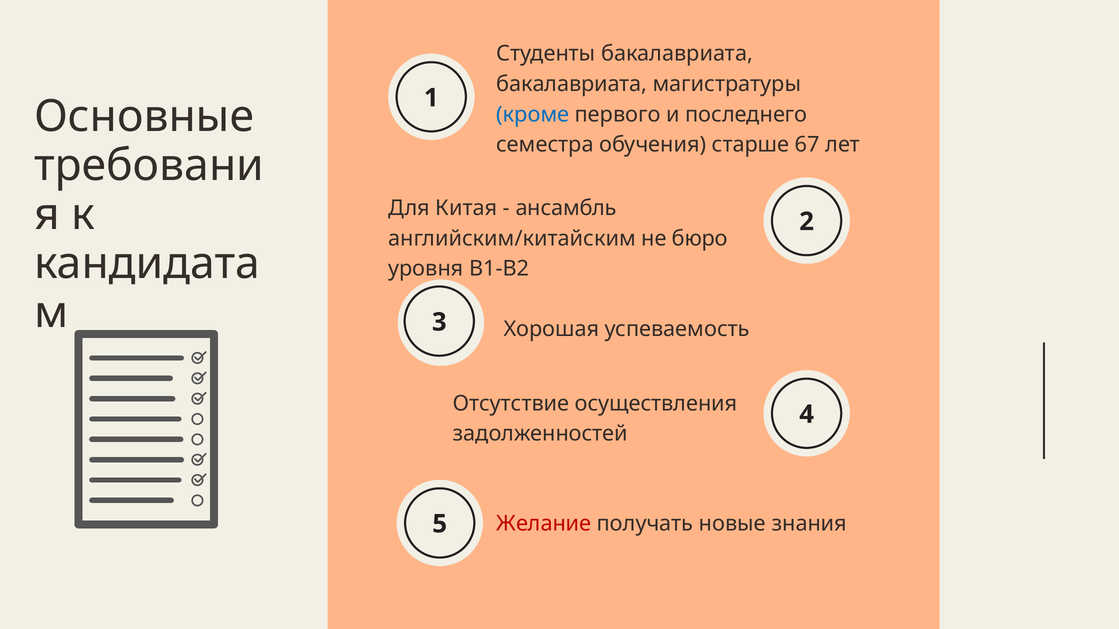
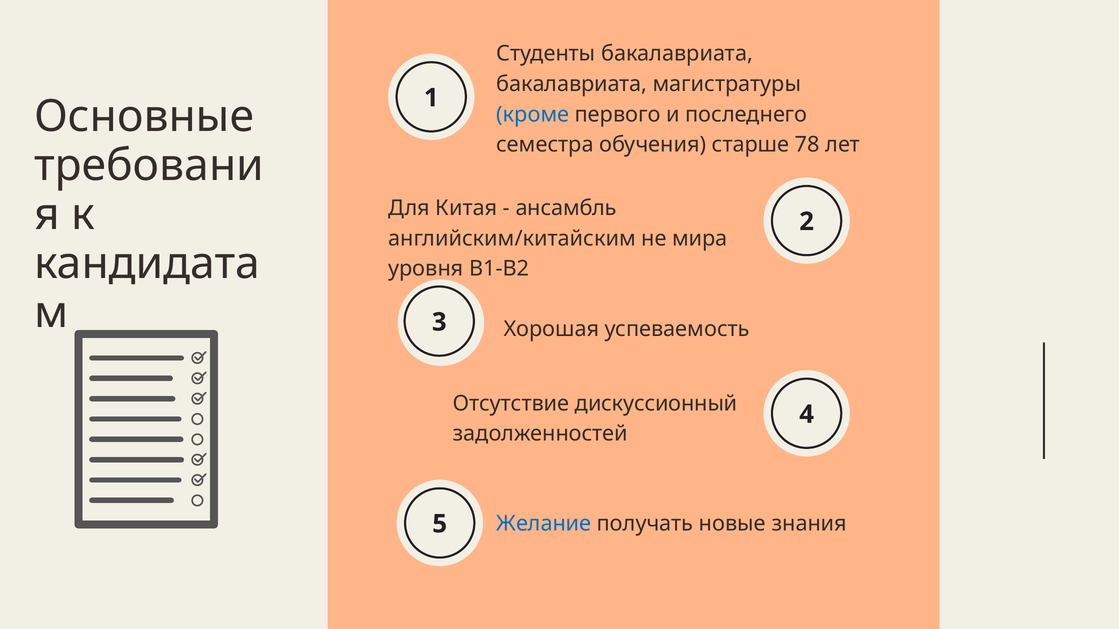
67: 67 -> 78 (807, 145)
бюро: бюро -> мира (700, 239)
осуществления: осуществления -> дискуссионный (656, 404)
Желание colour: red -> blue (544, 524)
